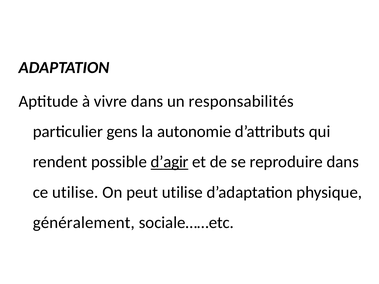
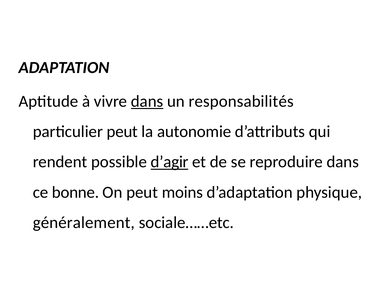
dans underline: none -> present (147, 101)
particulier gens: gens -> peut (122, 132)
ce utilise: utilise -> bonne (75, 192)
peut utilise: utilise -> moins (182, 192)
